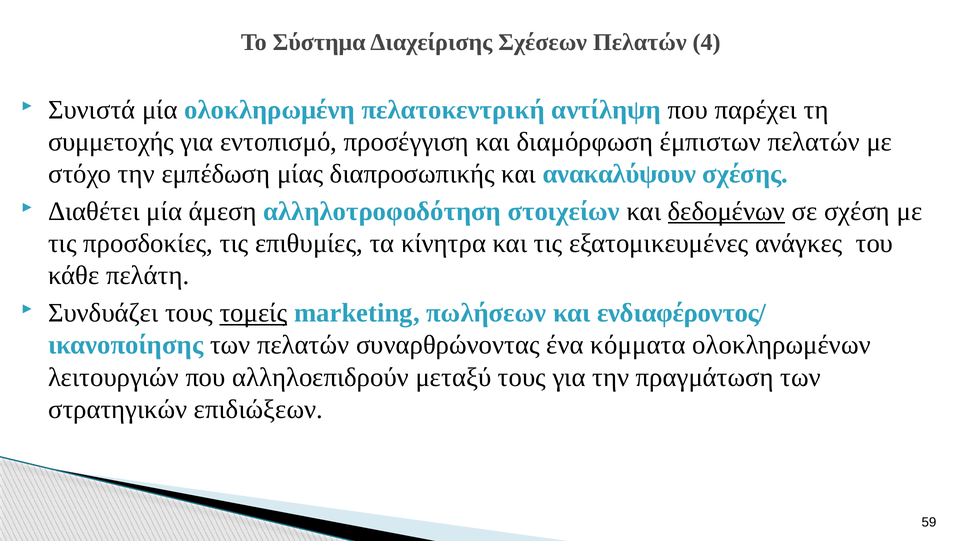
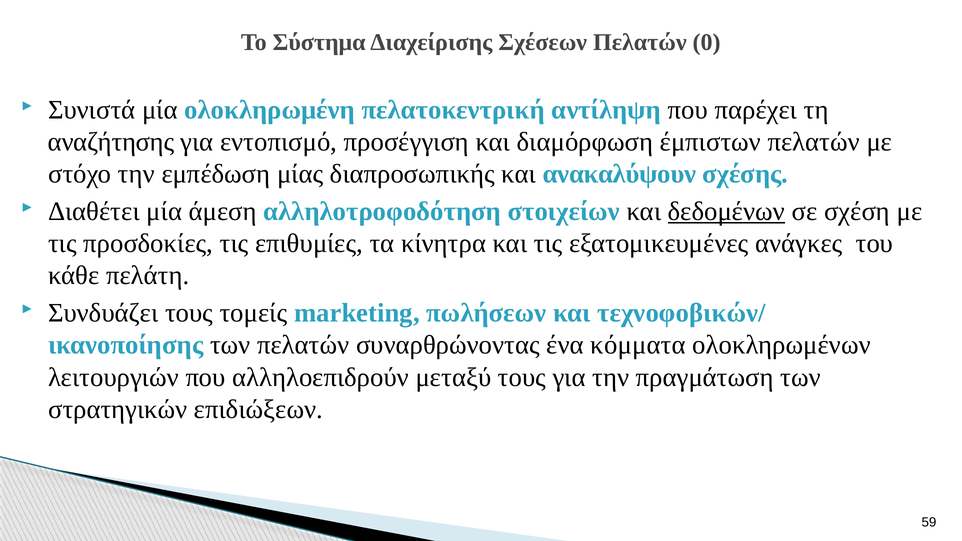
4: 4 -> 0 (707, 43)
συμμετοχής: συμμετοχής -> αναζήτησης (111, 142)
τομείς underline: present -> none (253, 313)
ενδιαφέροντος/: ενδιαφέροντος/ -> τεχνοφοβικών/ (681, 313)
